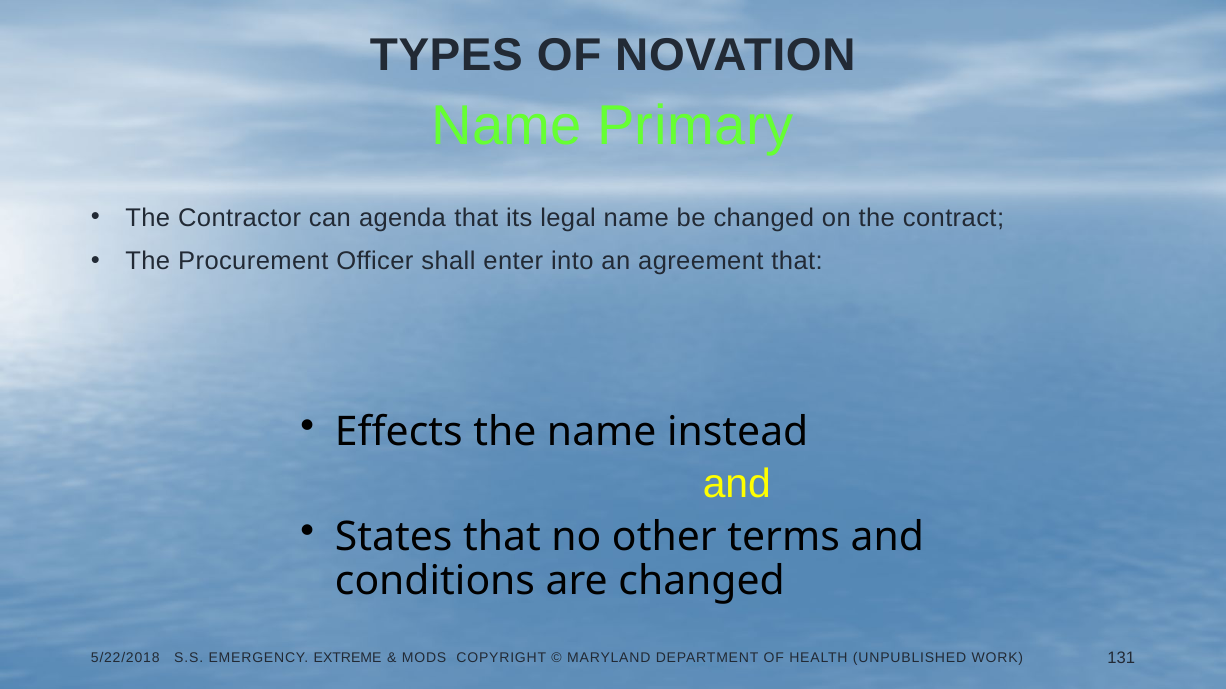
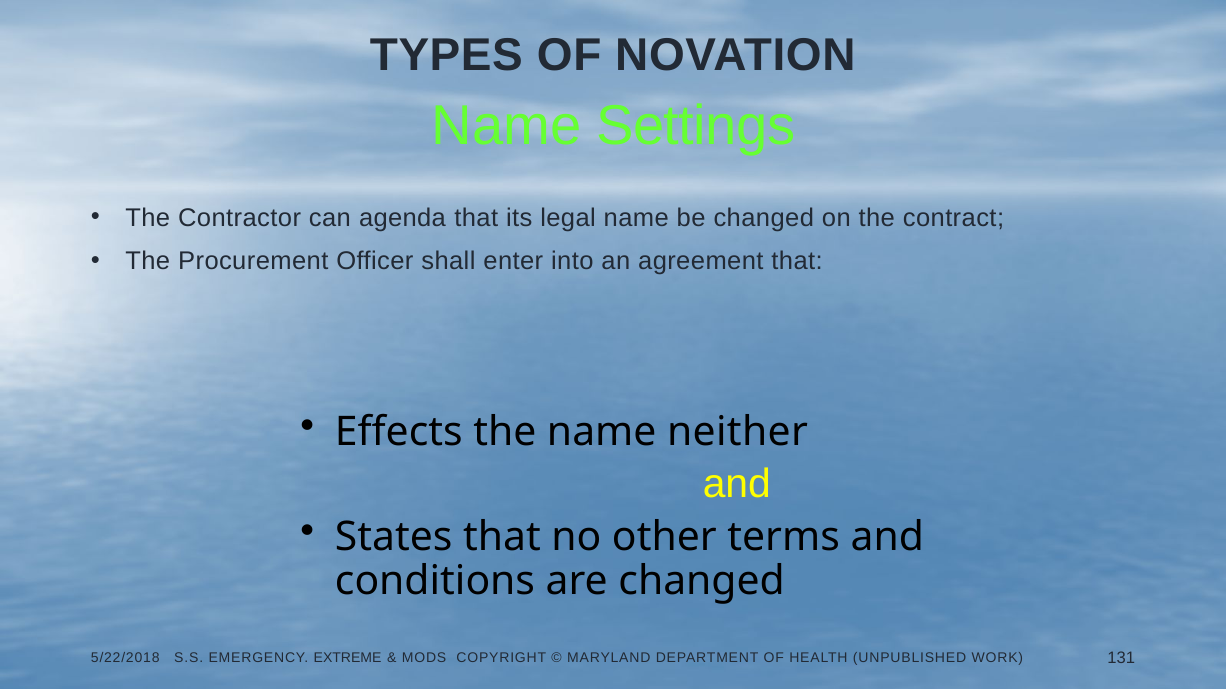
Primary: Primary -> Settings (696, 126)
instead: instead -> neither (738, 432)
